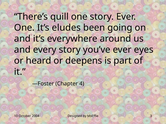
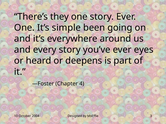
quill: quill -> they (59, 17)
eludes: eludes -> simple (66, 28)
